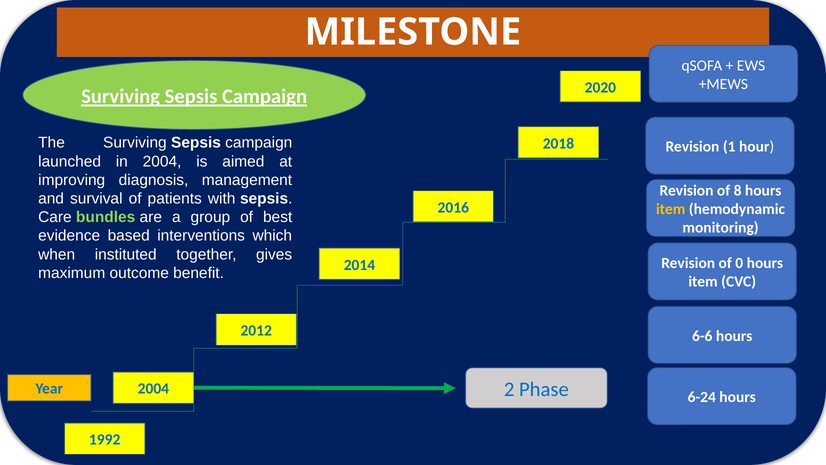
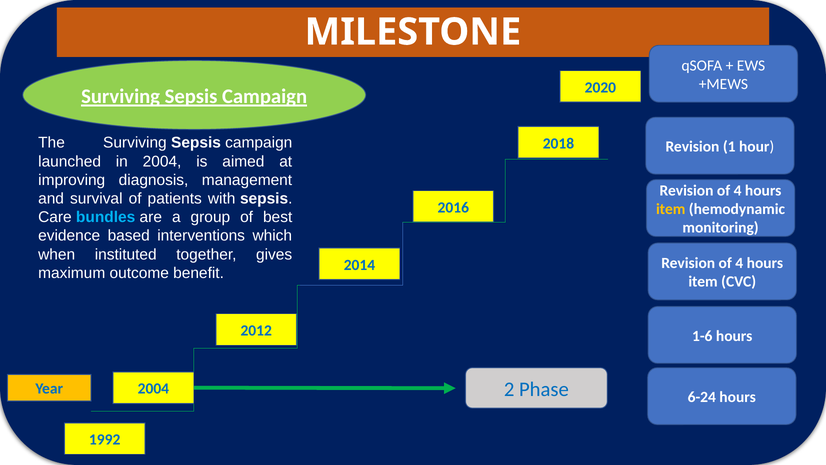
8: 8 -> 4 (738, 190)
bundles colour: light green -> light blue (106, 217)
0: 0 -> 4 (739, 263)
6-6: 6-6 -> 1-6 (702, 336)
